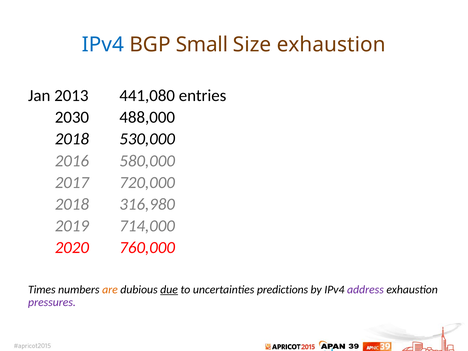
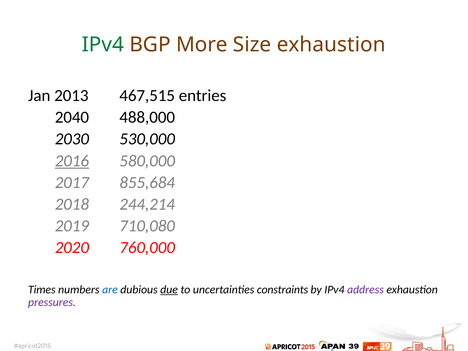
IPv4 colour: blue -> green (103, 45)
Small: Small -> More (202, 45)
441,080: 441,080 -> 467,515 (147, 96)
2030: 2030 -> 2040 (72, 117)
2018: 2018 -> 2030 (72, 139)
2016 underline: none -> present (72, 161)
720,000: 720,000 -> 855,684 (147, 183)
316,980: 316,980 -> 244,214 (147, 204)
714,000: 714,000 -> 710,080 (147, 226)
are colour: orange -> blue (110, 290)
predictions: predictions -> constraints (283, 290)
